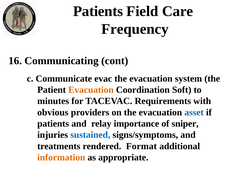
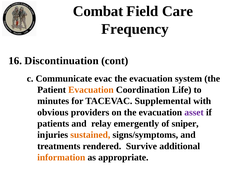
Patients: Patients -> Combat (98, 11)
Communicating: Communicating -> Discontinuation (62, 61)
Soft: Soft -> Life (182, 90)
Requirements: Requirements -> Supplemental (163, 101)
asset colour: blue -> purple (194, 113)
importance: importance -> emergently (136, 124)
sustained colour: blue -> orange (90, 135)
Format: Format -> Survive (141, 147)
